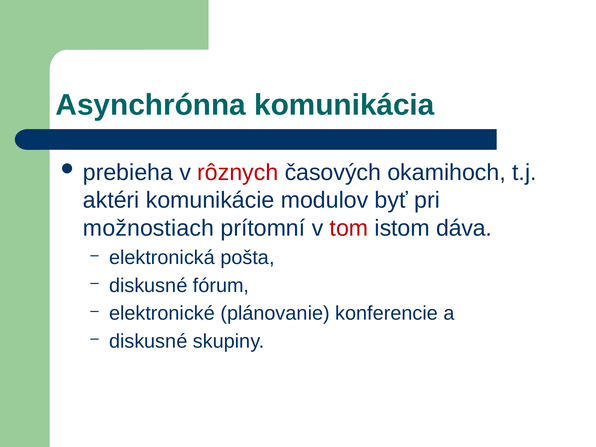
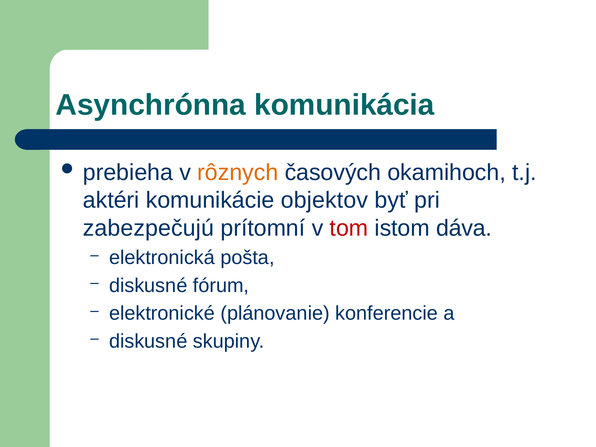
rôznych colour: red -> orange (238, 172)
modulov: modulov -> objektov (324, 200)
možnostiach: možnostiach -> zabezpečujú (148, 228)
